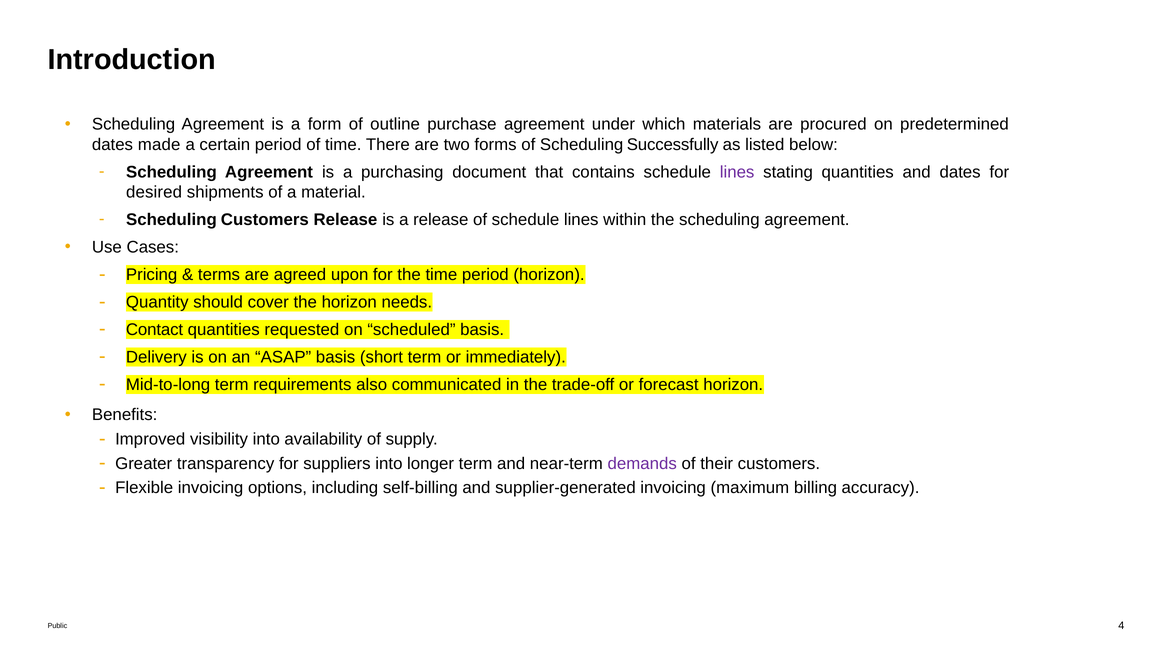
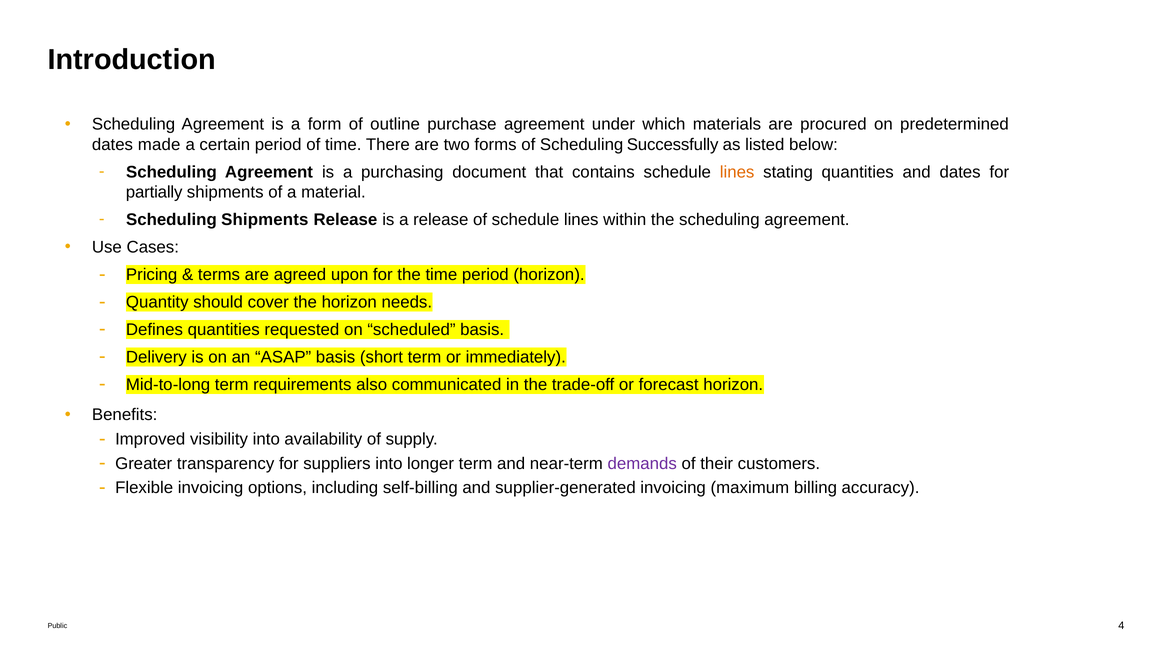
lines colour: purple -> orange (737, 172)
desired: desired -> partially (154, 192)
Scheduling Customers: Customers -> Shipments (265, 220)
Contact: Contact -> Defines (154, 330)
